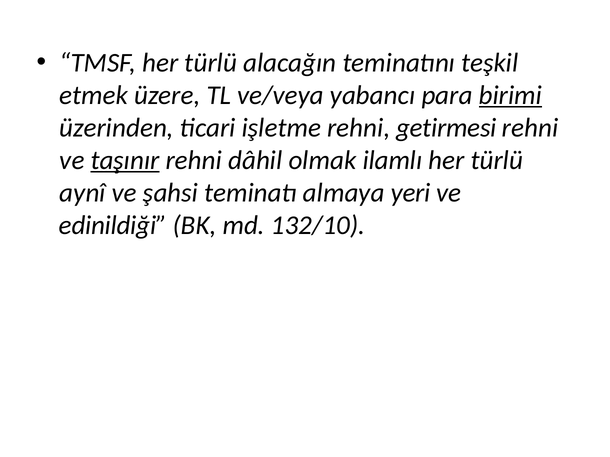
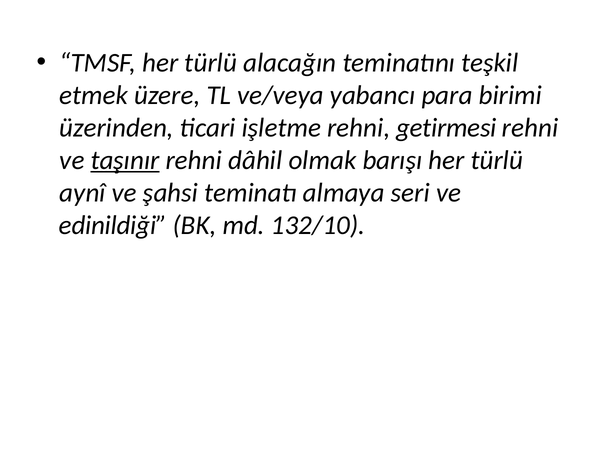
birimi underline: present -> none (510, 95)
ilamlı: ilamlı -> barışı (392, 160)
yeri: yeri -> seri (410, 193)
